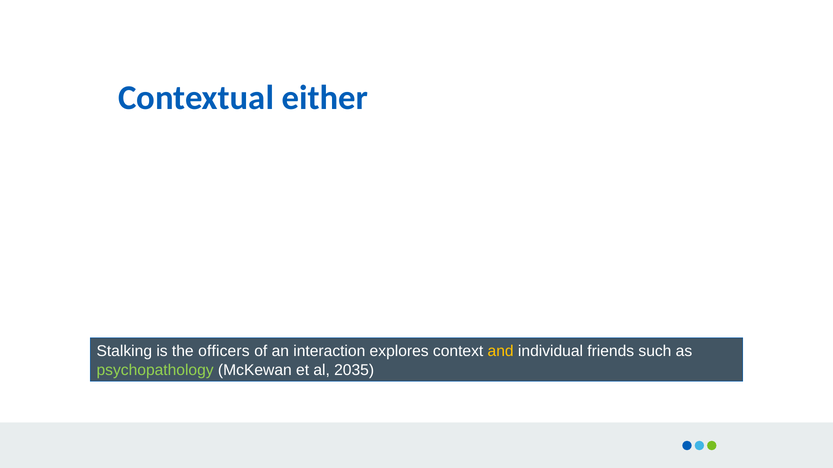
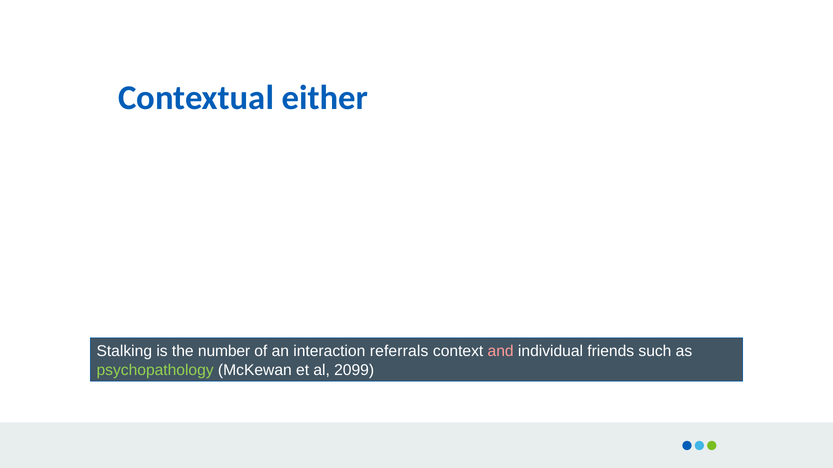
officers: officers -> number (224, 352)
explores: explores -> referrals (399, 352)
and colour: yellow -> pink (501, 352)
2035: 2035 -> 2099 (354, 370)
